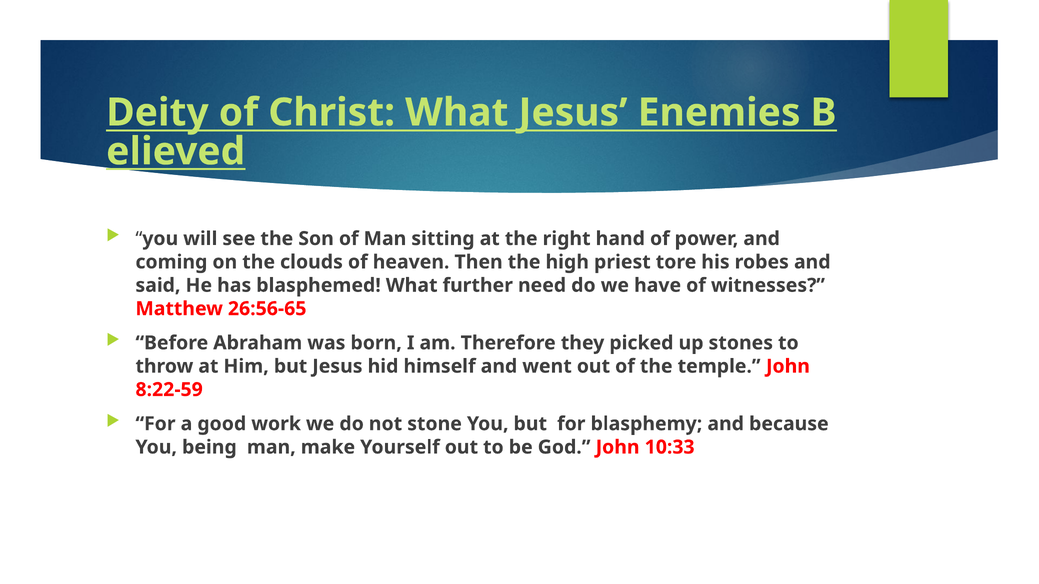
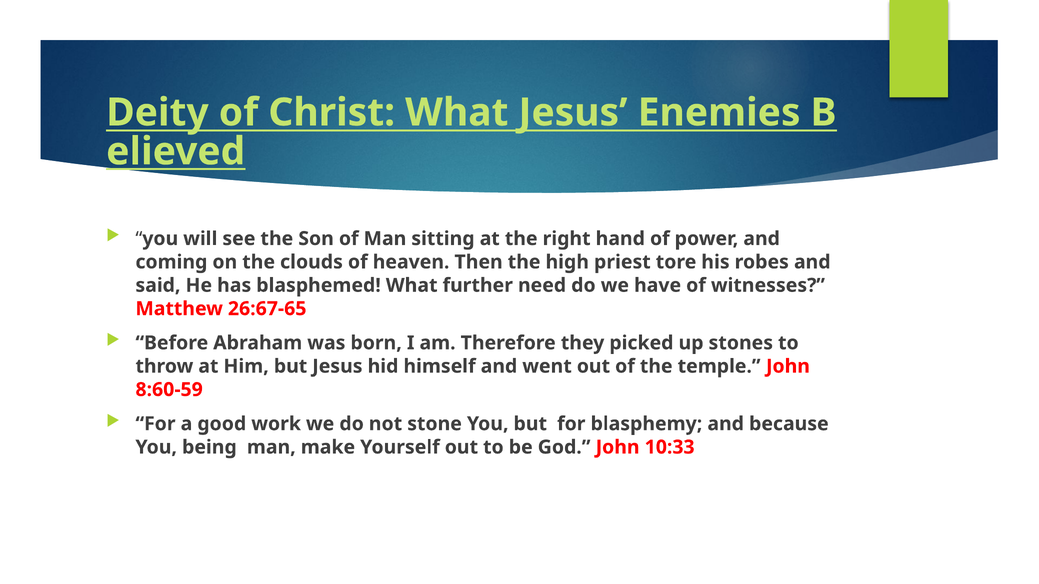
26:56-65: 26:56-65 -> 26:67-65 (267, 309)
8:22-59: 8:22-59 -> 8:60-59 (169, 390)
